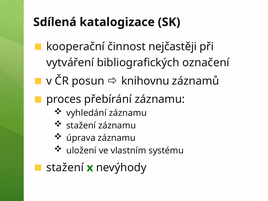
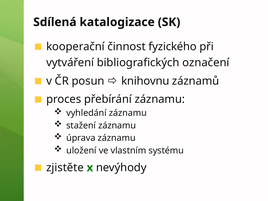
nejčastěji: nejčastěji -> fyzického (173, 47)
stažení: stažení -> zjistěte (65, 168)
